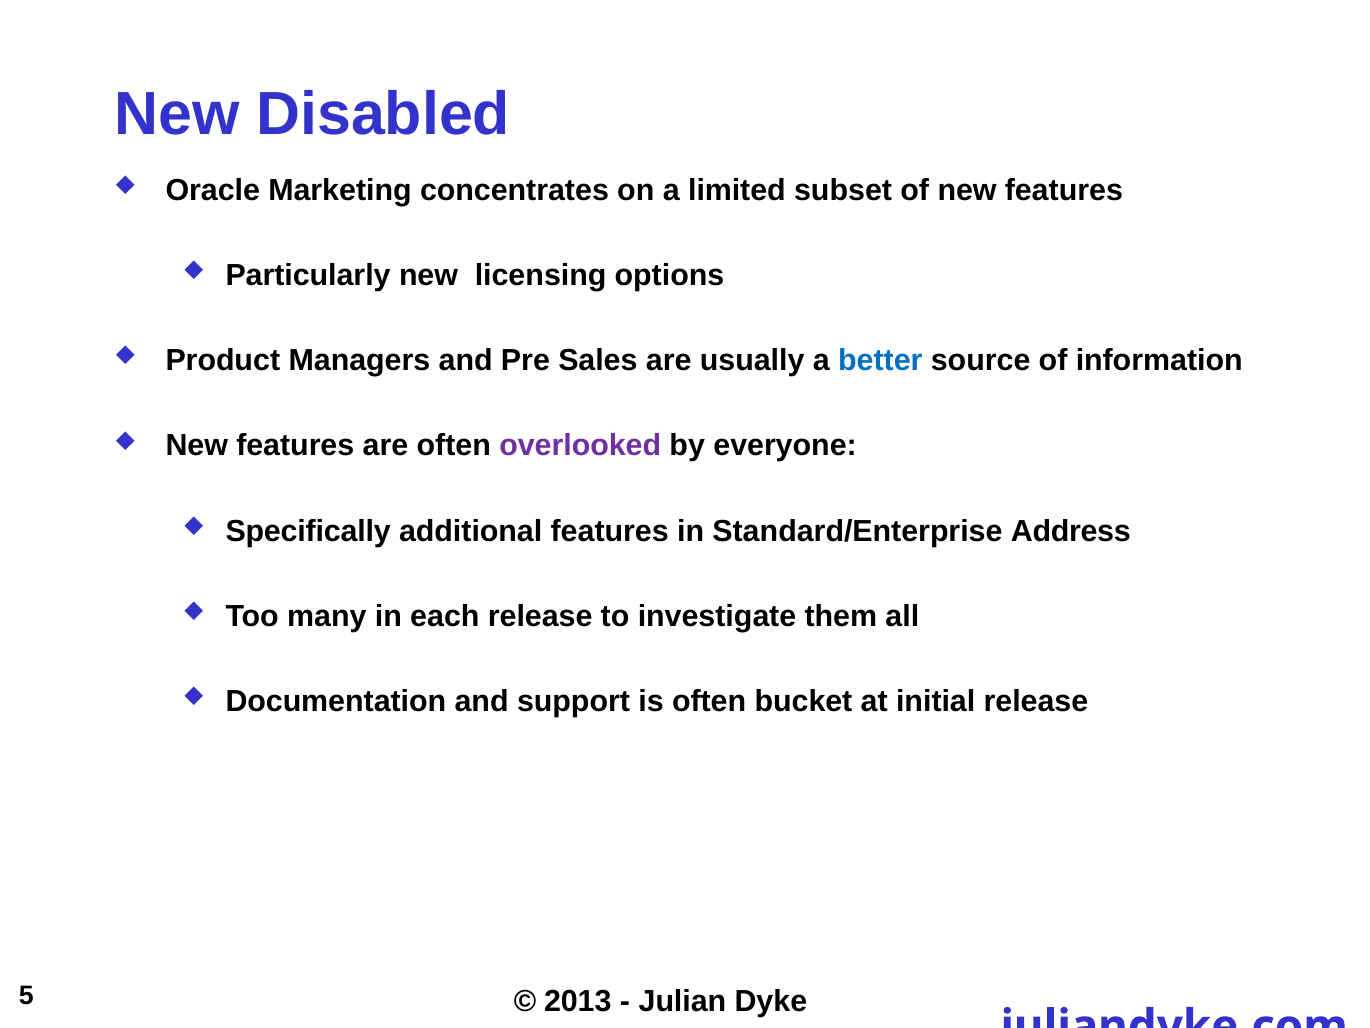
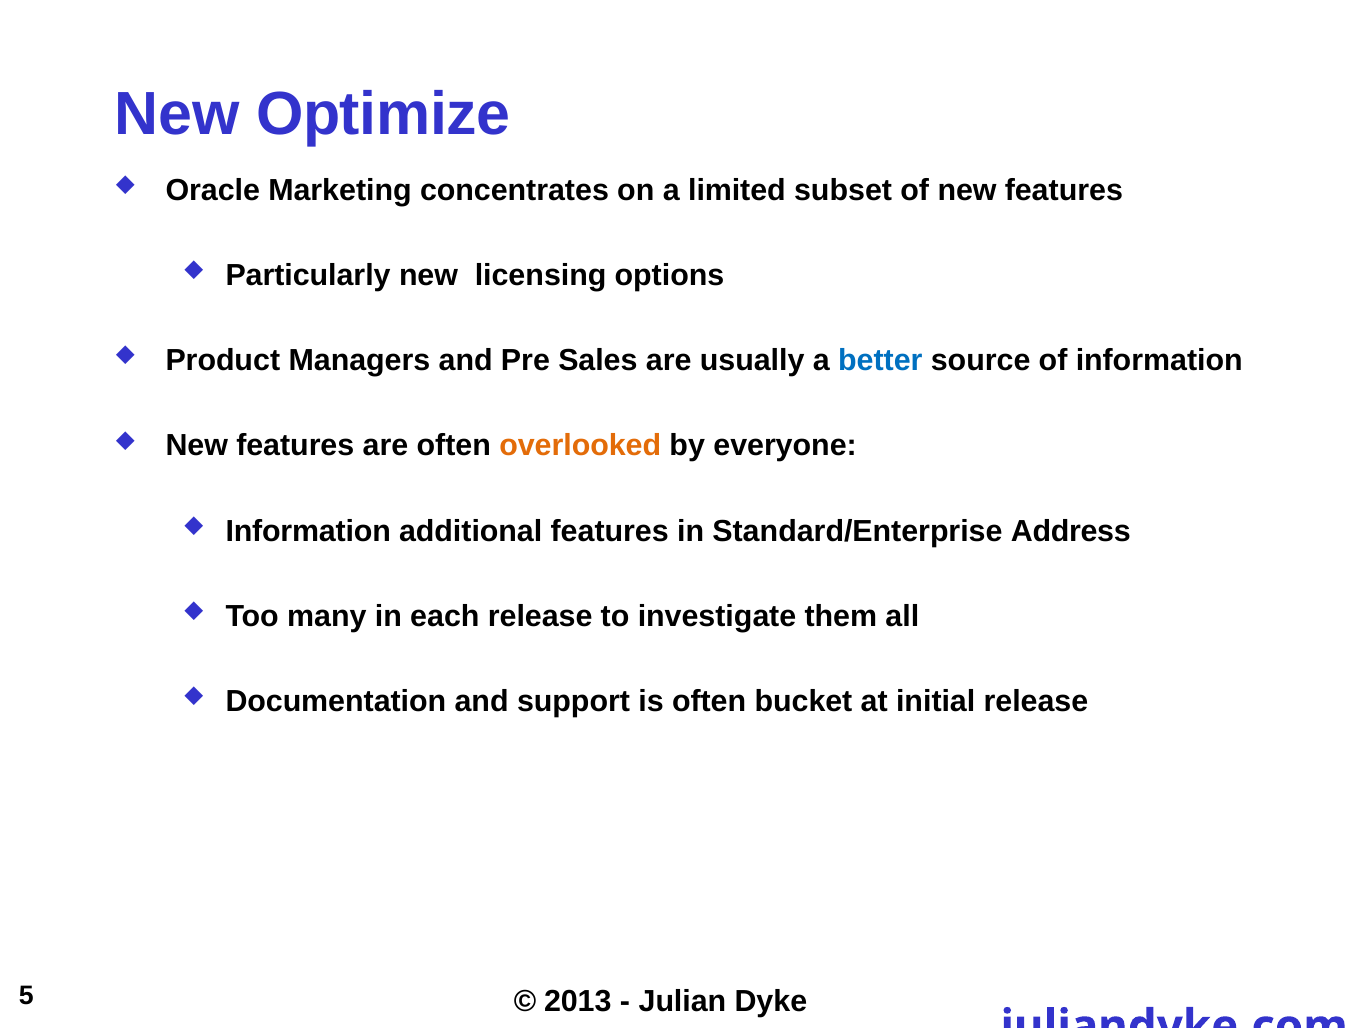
Disabled: Disabled -> Optimize (383, 115)
overlooked colour: purple -> orange (580, 446)
Specifically: Specifically -> Information (308, 531)
